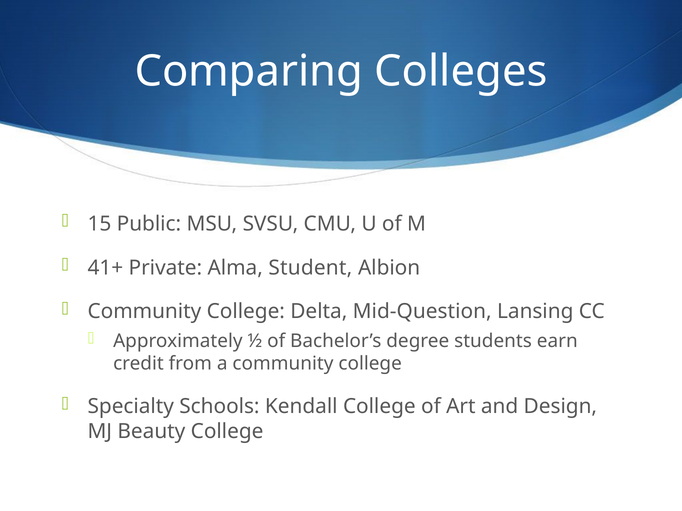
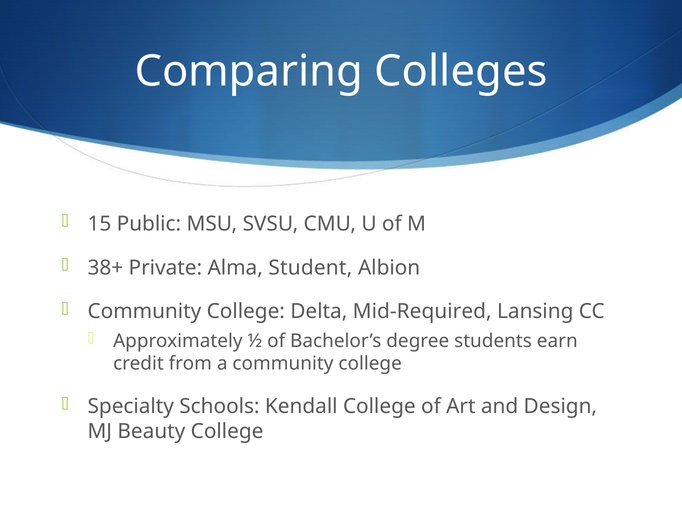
41+: 41+ -> 38+ (105, 268)
Mid-Question: Mid-Question -> Mid-Required (422, 312)
